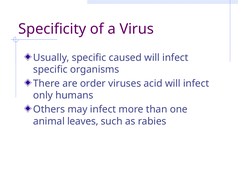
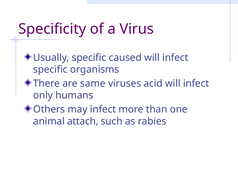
order: order -> same (93, 83)
leaves: leaves -> attach (83, 121)
